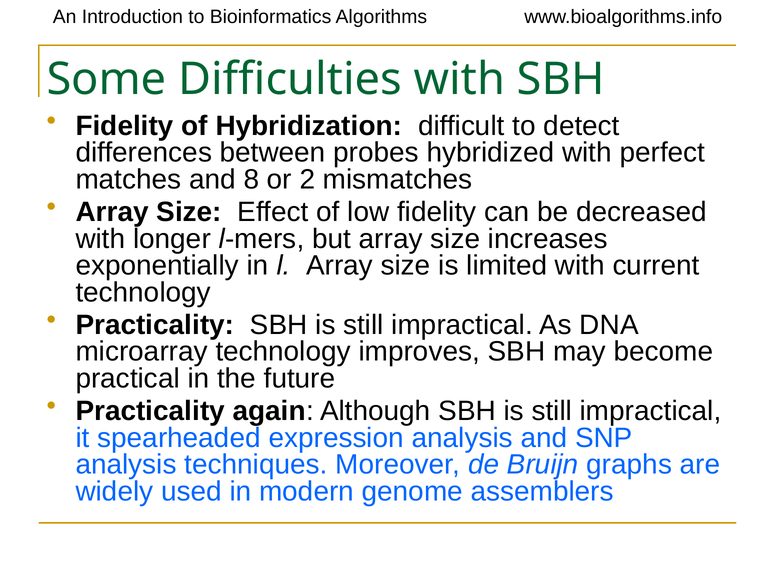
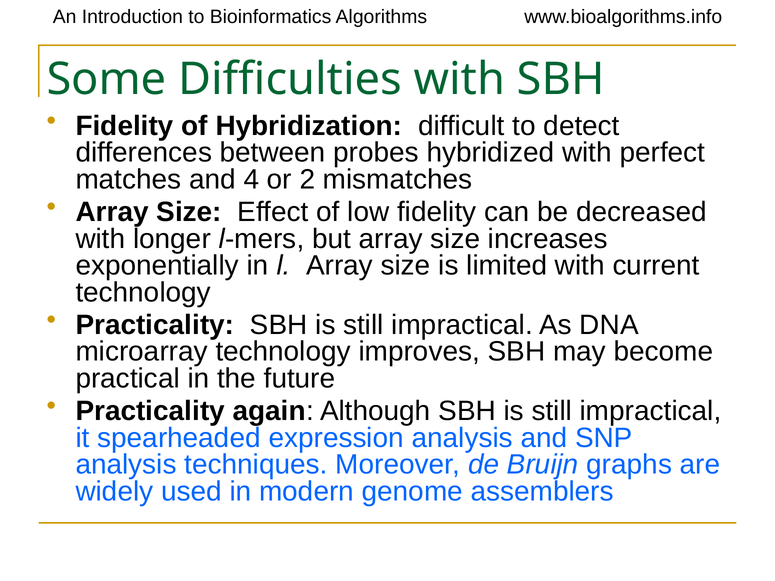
8: 8 -> 4 (251, 180)
